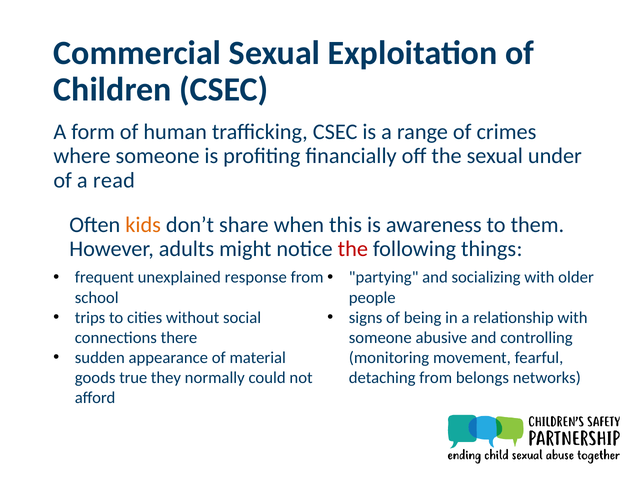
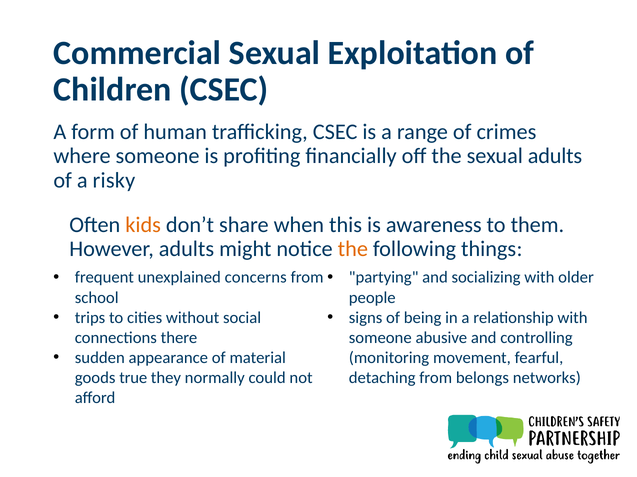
sexual under: under -> adults (555, 156)
read: read -> risky (114, 180)
the colour: red -> orange (353, 249)
response: response -> concerns (256, 278)
